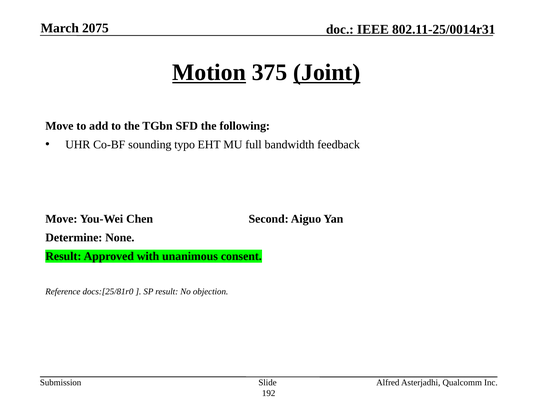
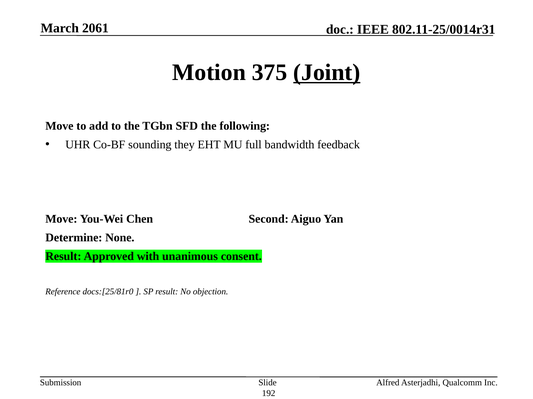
2075: 2075 -> 2061 (95, 28)
Motion underline: present -> none (209, 73)
typo: typo -> they (185, 145)
